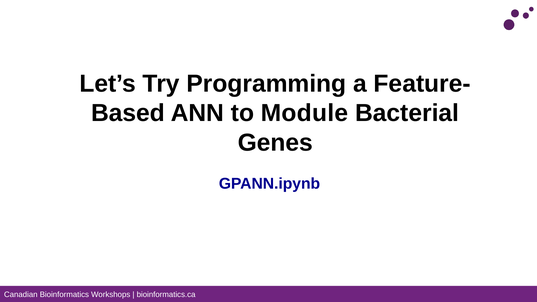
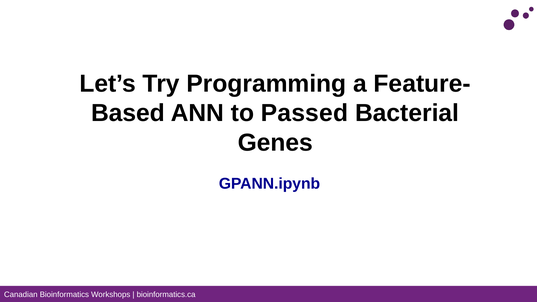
Module: Module -> Passed (305, 113)
